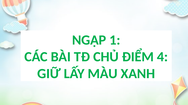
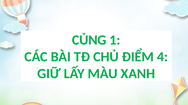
NGẬP: NGẬP -> CỦNG (89, 40)
